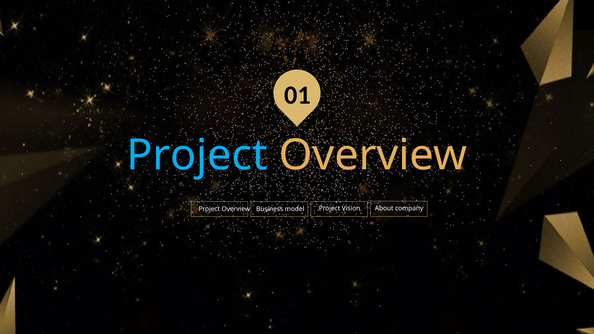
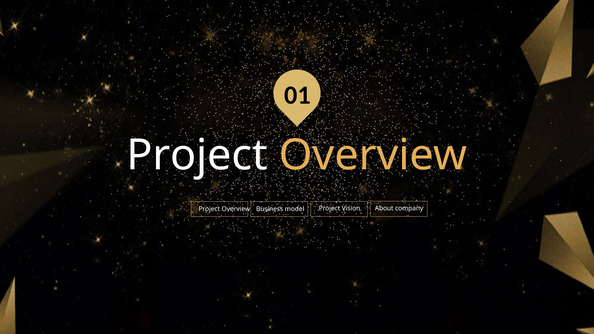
Project colour: light blue -> white (197, 155)
